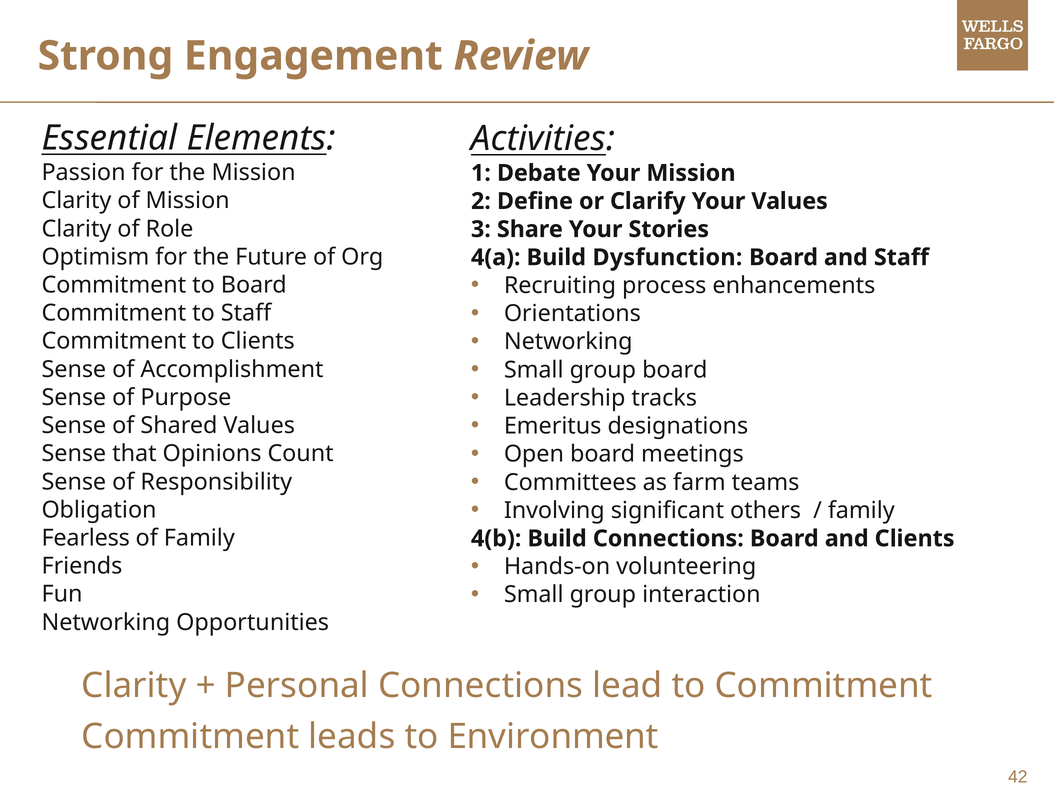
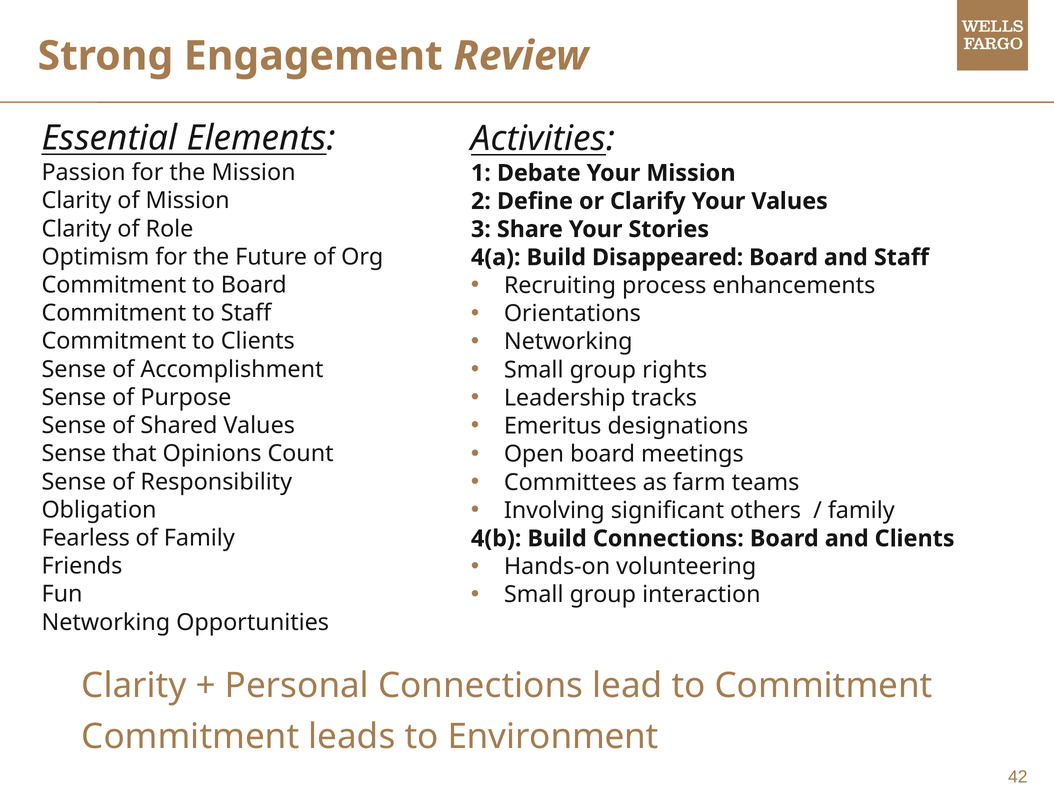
Dysfunction: Dysfunction -> Disappeared (668, 257)
group board: board -> rights (675, 370)
